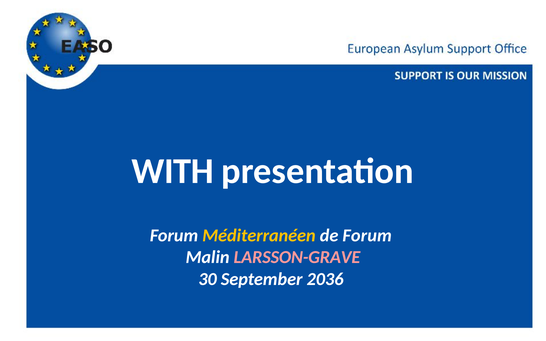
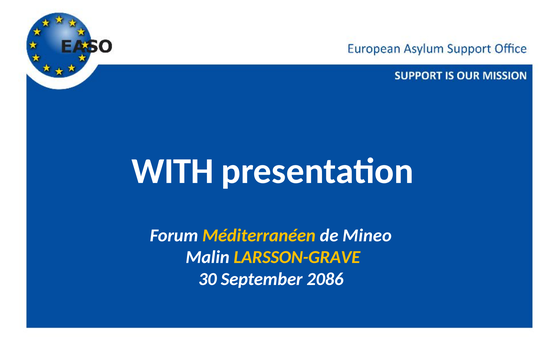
de Forum: Forum -> Mineo (367, 236)
LARSSON-GRAVE colour: pink -> yellow (297, 258)
2036: 2036 -> 2086 (325, 279)
